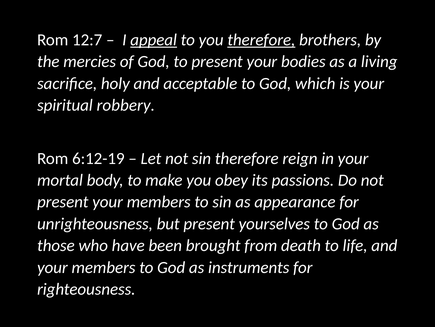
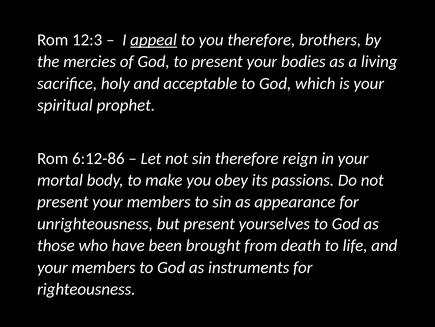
12:7: 12:7 -> 12:3 (87, 40)
therefore underline: present -> none (261, 40)
robbery: robbery -> prophet (126, 105)
6:12-19: 6:12-19 -> 6:12-86 (98, 158)
